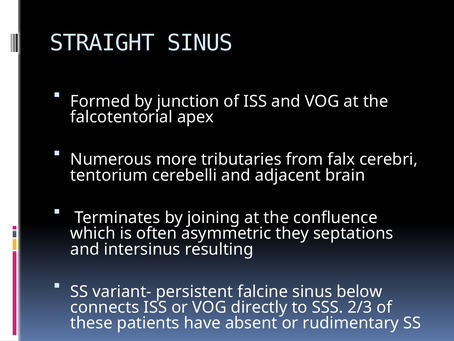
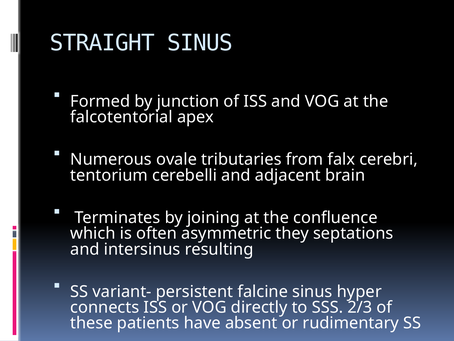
more: more -> ovale (177, 159)
below: below -> hyper (359, 291)
